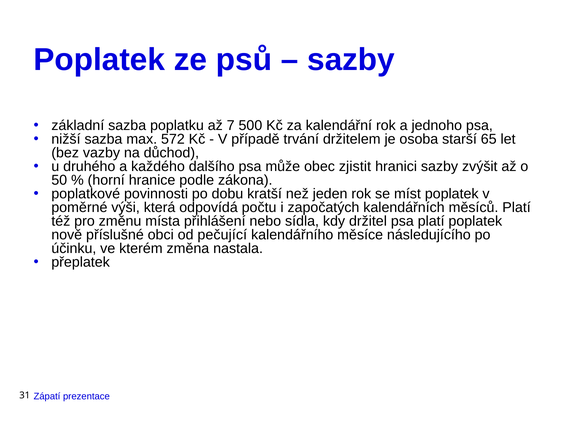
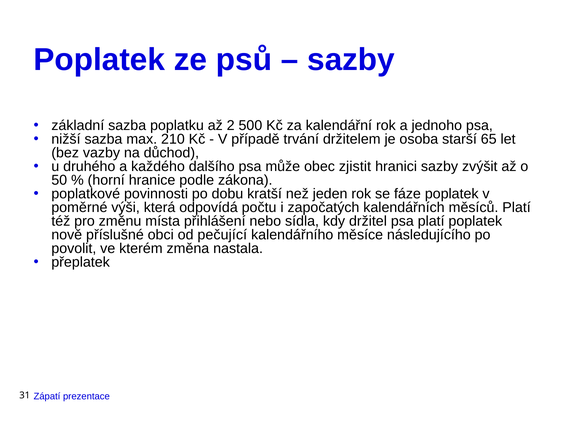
7: 7 -> 2 (231, 125)
572: 572 -> 210 (173, 139)
míst: míst -> fáze (407, 194)
účinku: účinku -> povolit (74, 248)
